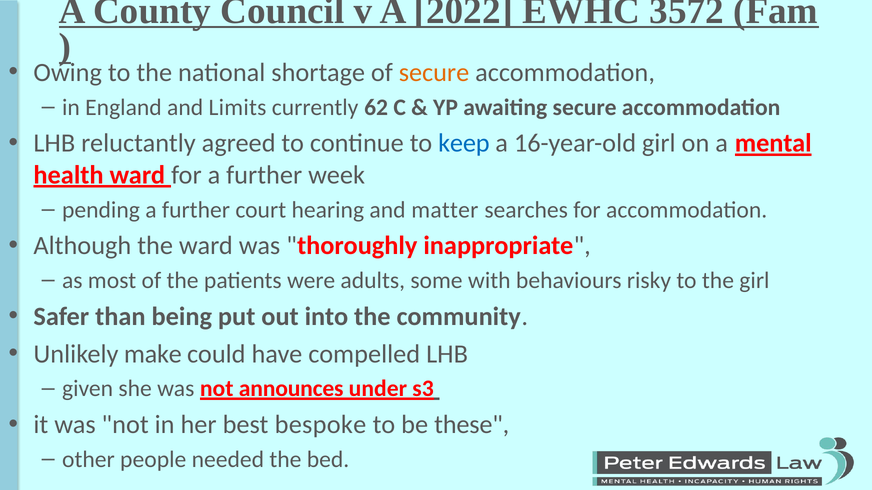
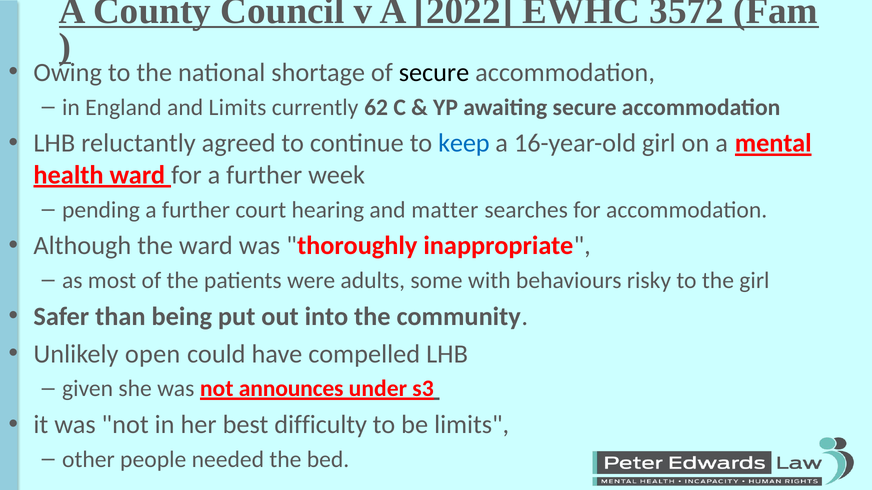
secure colour: orange -> black (434, 73)
make: make -> open (153, 354)
bespoke: bespoke -> difficulty (321, 425)
be these: these -> limits (472, 425)
